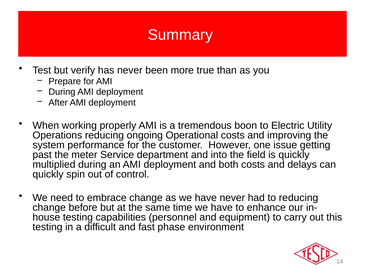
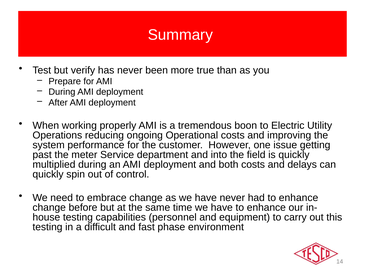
had to reducing: reducing -> enhance (299, 198)
